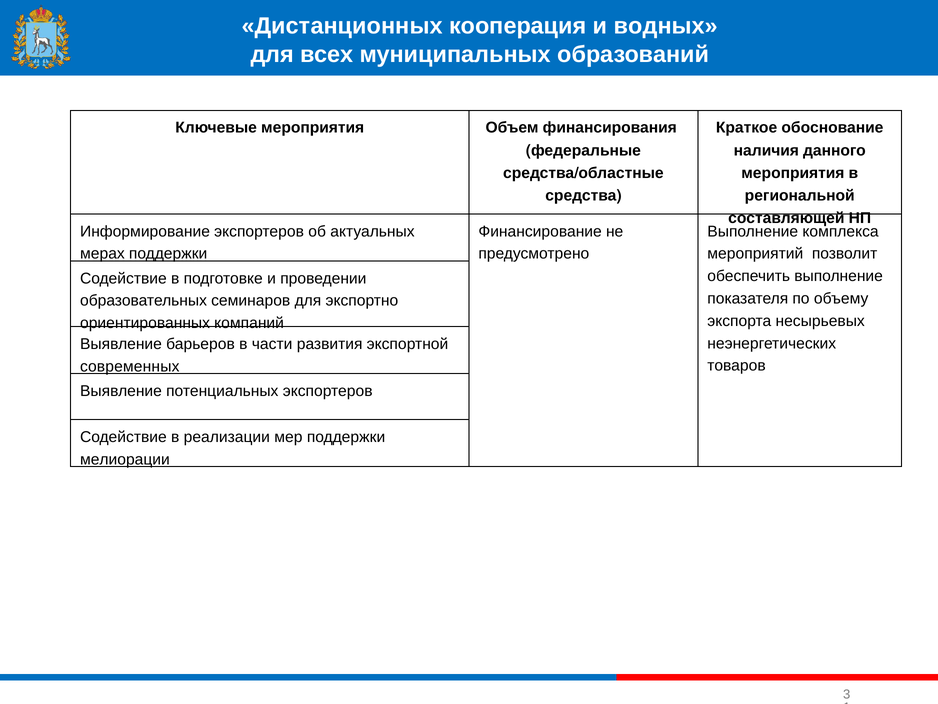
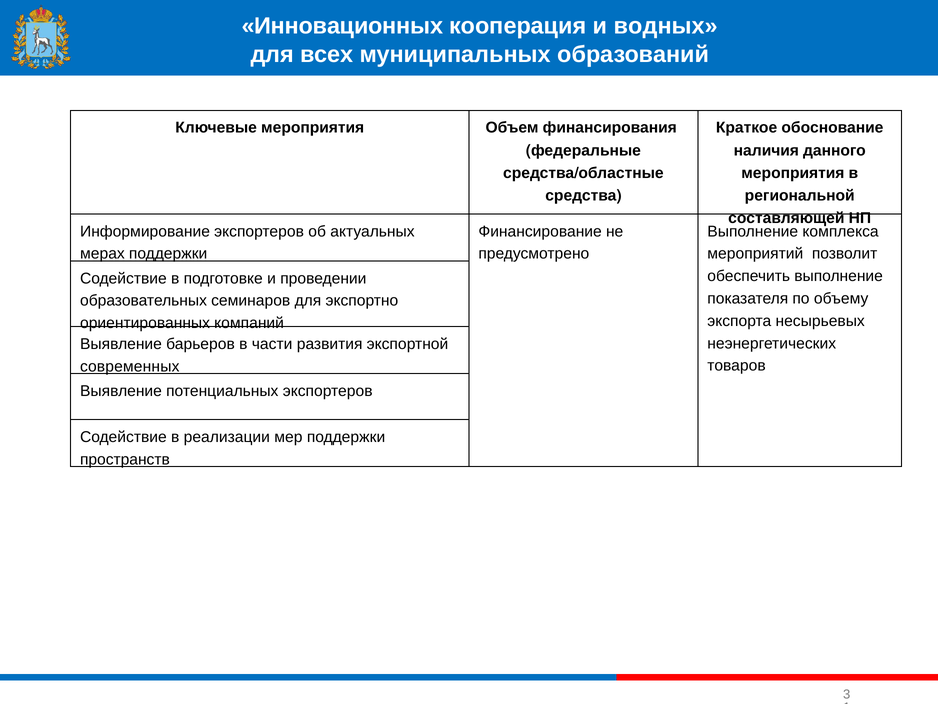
Дистанционных: Дистанционных -> Инновационных (342, 26)
мелиорации: мелиорации -> пространств (125, 459)
